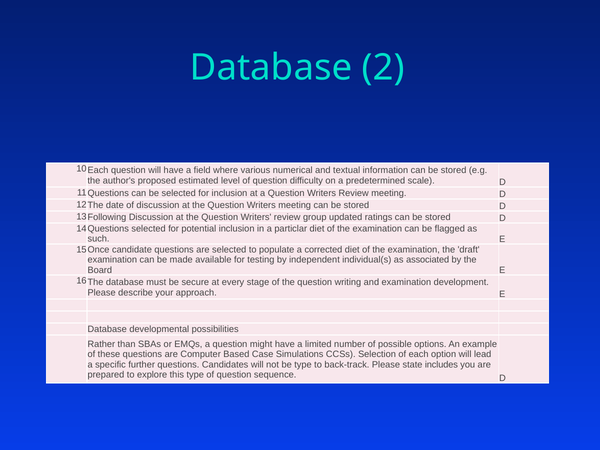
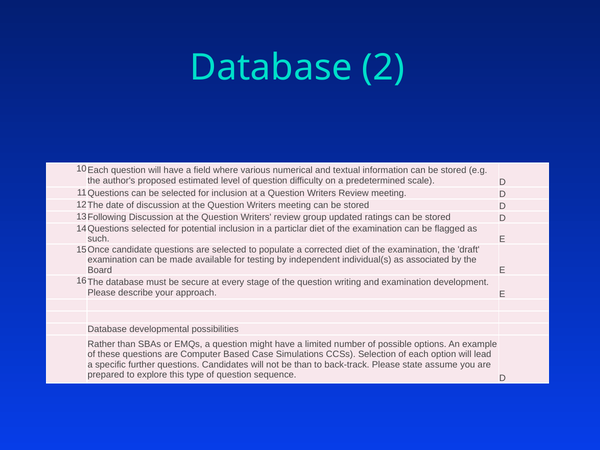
be type: type -> than (303, 365)
includes: includes -> assume (441, 365)
